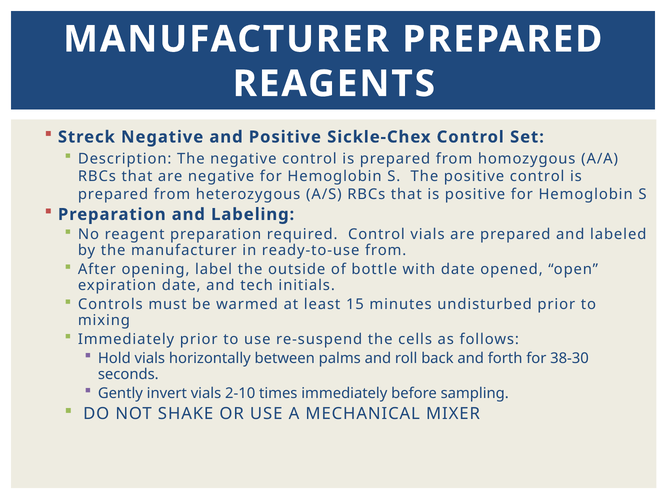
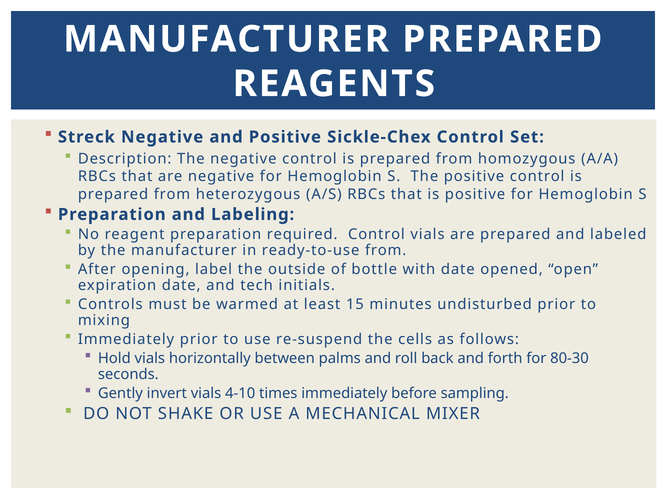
38-30: 38-30 -> 80-30 (570, 358)
2-10: 2-10 -> 4-10 (240, 393)
